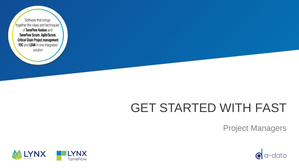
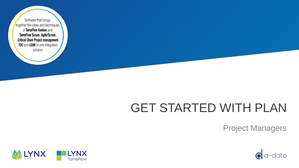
FAST: FAST -> PLAN (271, 108)
